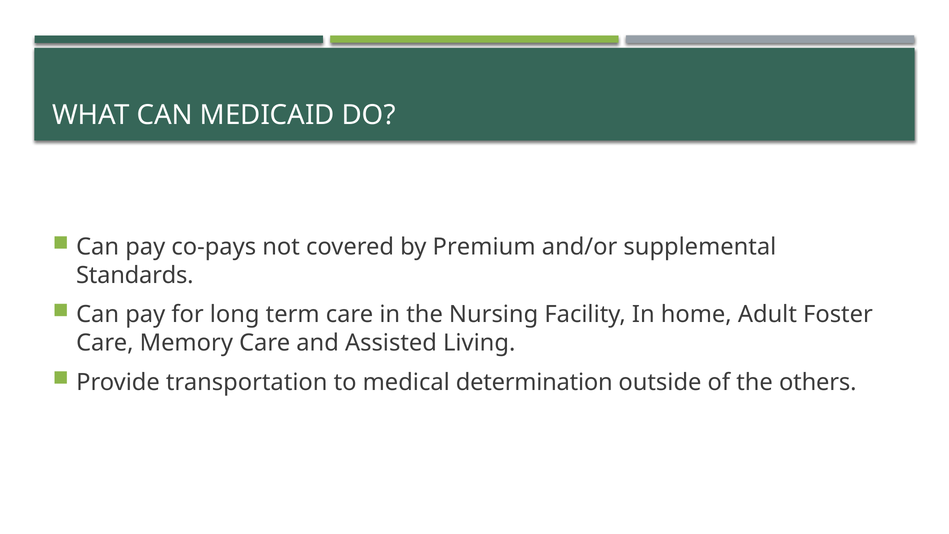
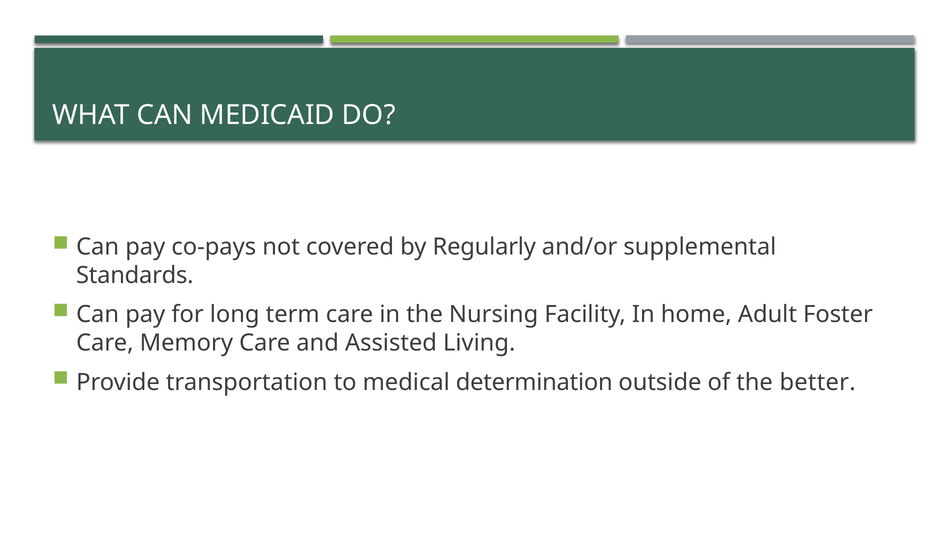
Premium: Premium -> Regularly (484, 247)
others: others -> better (818, 382)
